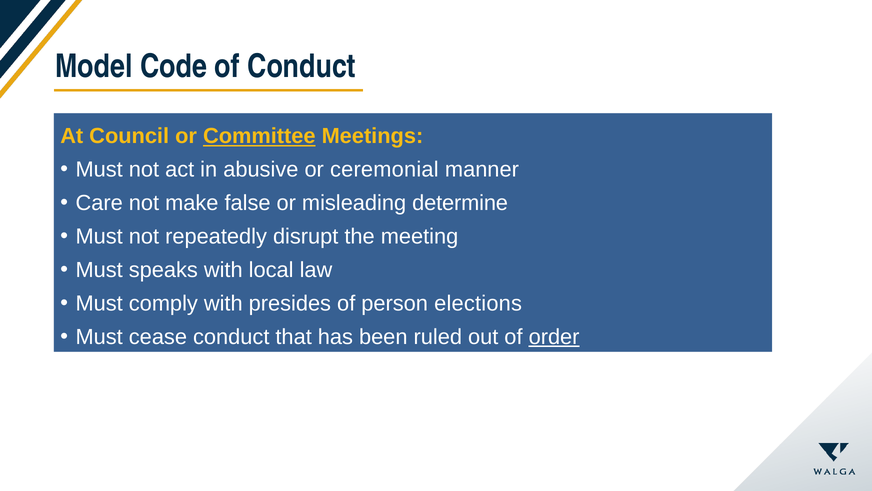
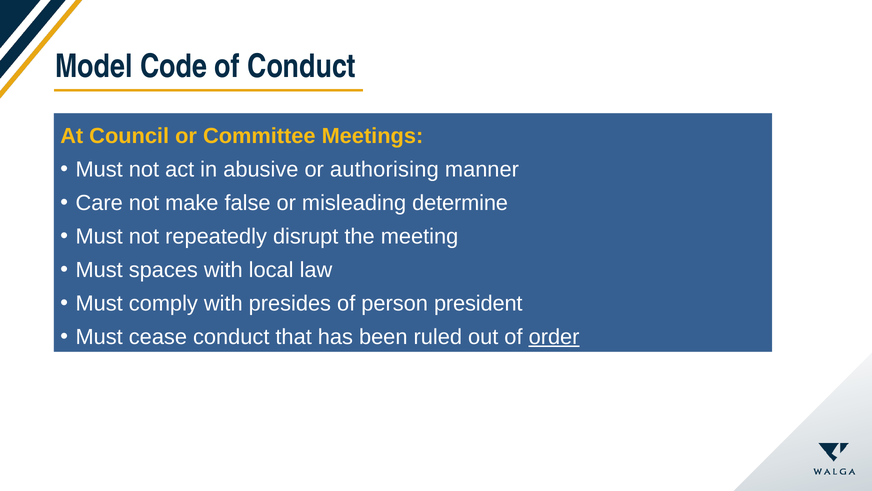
Committee underline: present -> none (259, 136)
ceremonial: ceremonial -> authorising (384, 170)
speaks: speaks -> spaces (163, 270)
elections: elections -> president (478, 303)
